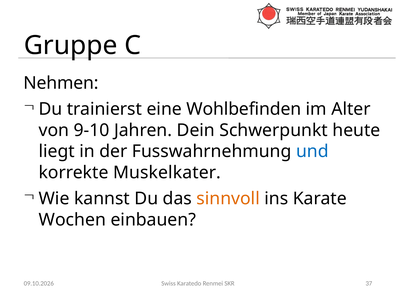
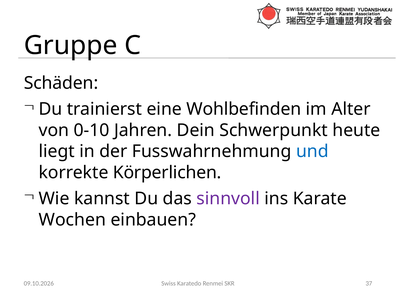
Nehmen: Nehmen -> Schäden (61, 83)
9-10: 9-10 -> 0-10 (92, 130)
Muskelkater: Muskelkater -> Körperlichen (167, 173)
sinnvoll colour: orange -> purple (228, 199)
